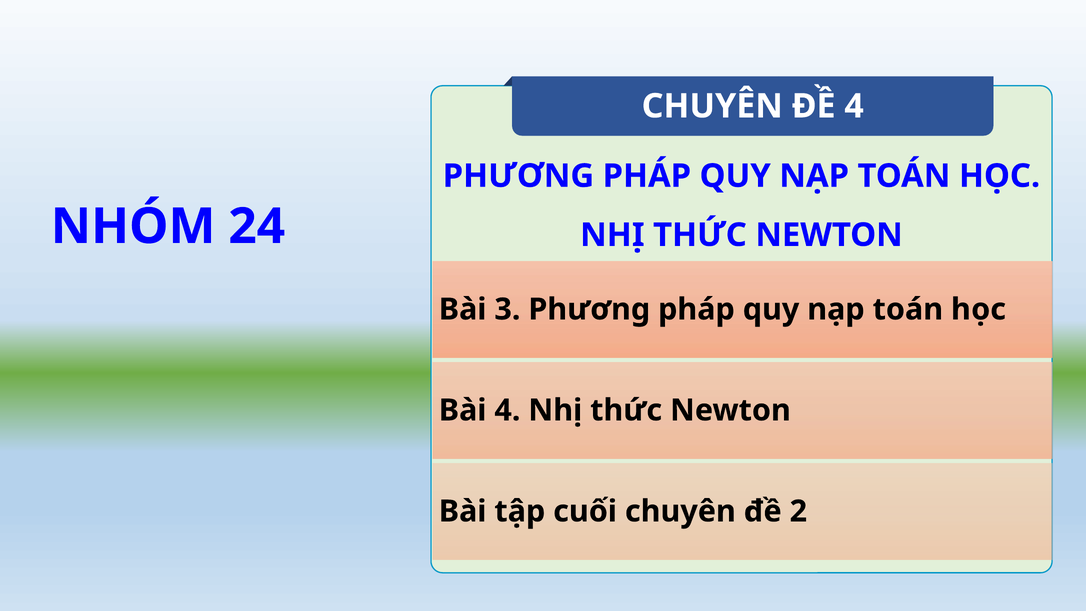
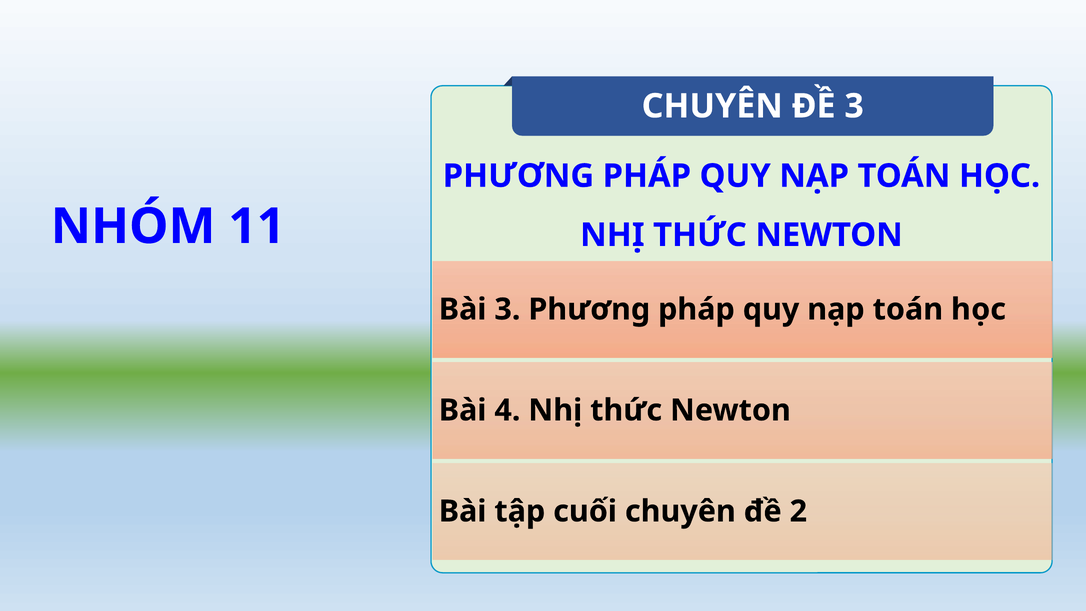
ĐỀ 4: 4 -> 3 (854, 106)
24: 24 -> 11 (257, 227)
